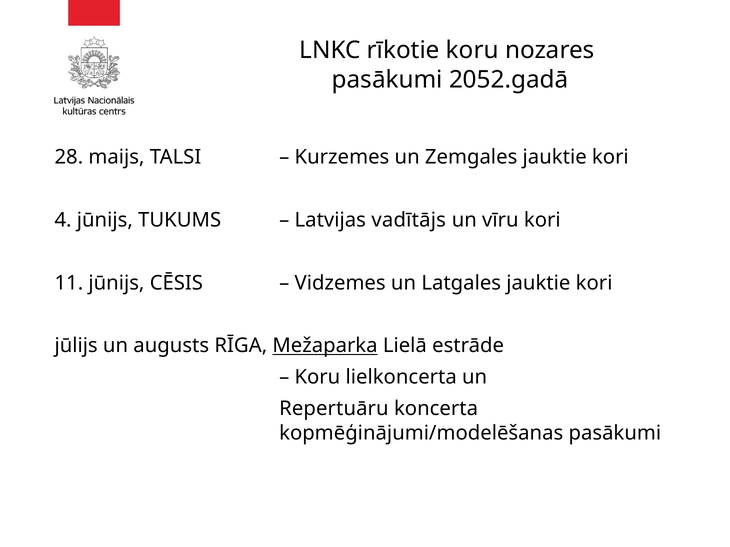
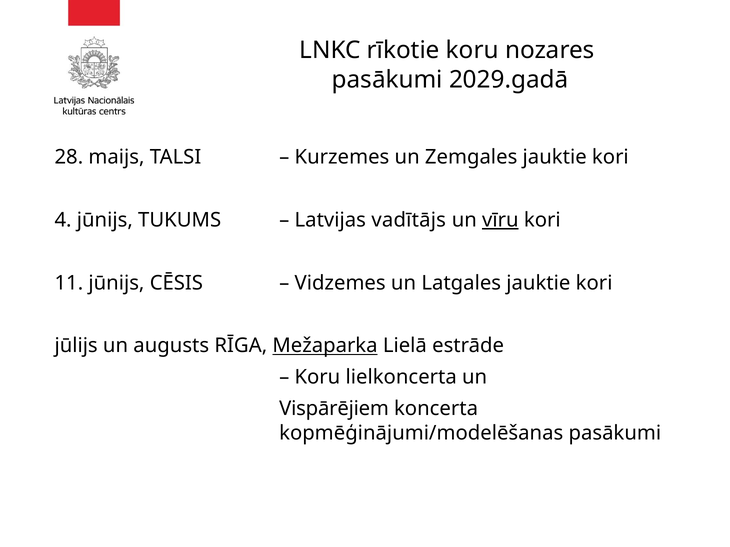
2052.gadā: 2052.gadā -> 2029.gadā (509, 80)
vīru underline: none -> present (500, 220)
Repertuāru: Repertuāru -> Vispārējiem (334, 409)
